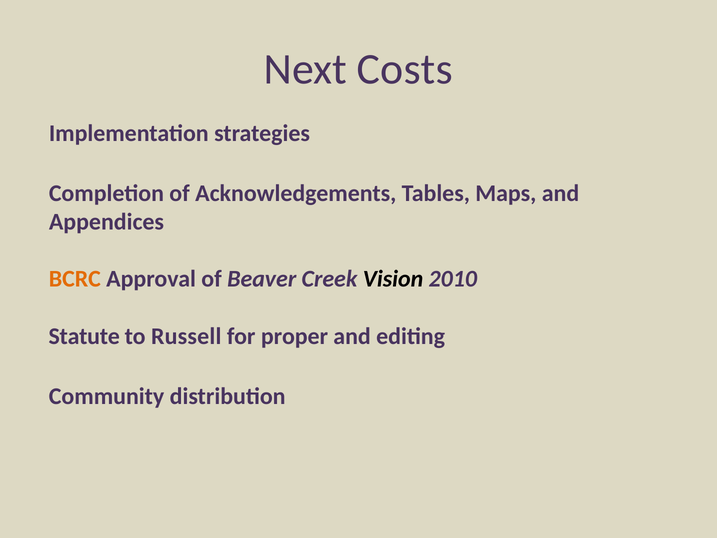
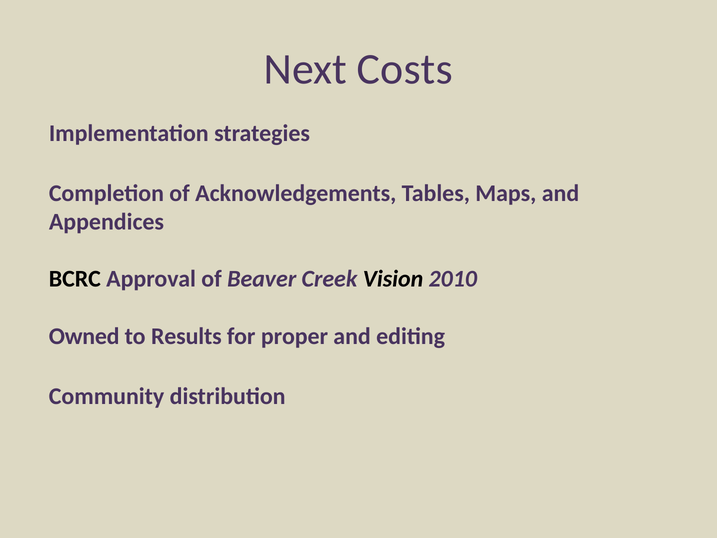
BCRC colour: orange -> black (75, 279)
Statute: Statute -> Owned (84, 336)
Russell: Russell -> Results (186, 336)
